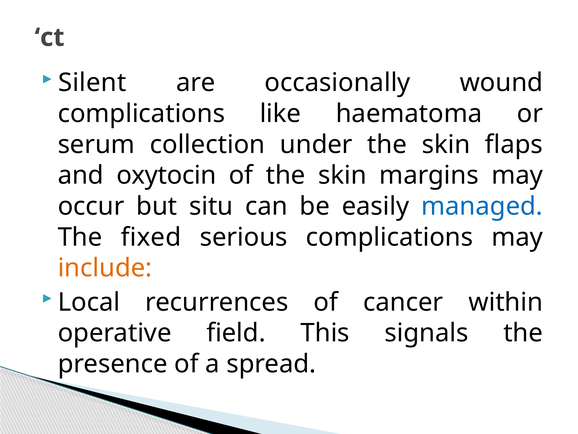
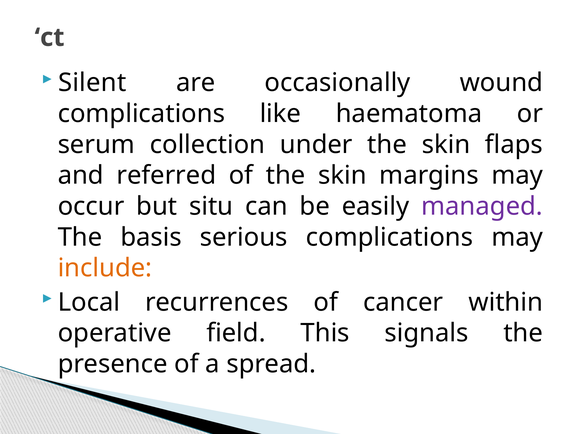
oxytocin: oxytocin -> referred (166, 175)
managed colour: blue -> purple (482, 206)
fixed: fixed -> basis (151, 237)
